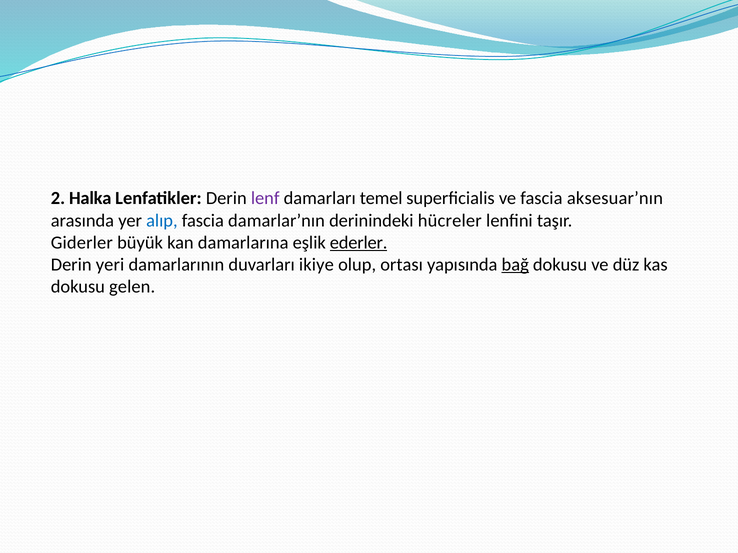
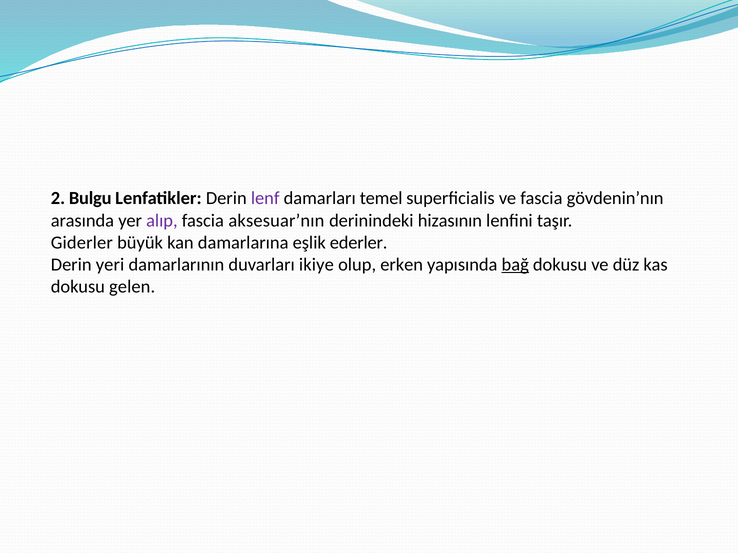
Halka: Halka -> Bulgu (90, 198)
aksesuar’nın: aksesuar’nın -> gövdenin’nın (615, 198)
alıp colour: blue -> purple (162, 221)
damarlar’nın: damarlar’nın -> aksesuar’nın (276, 221)
hücreler: hücreler -> hizasının (450, 221)
ederler underline: present -> none (359, 243)
ortası: ortası -> erken (402, 265)
